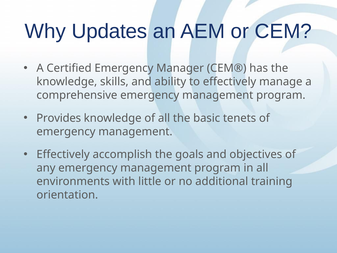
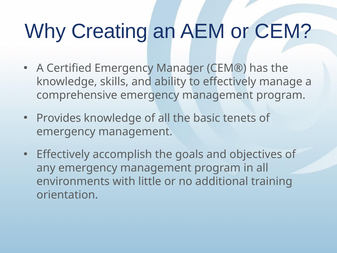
Updates: Updates -> Creating (109, 31)
